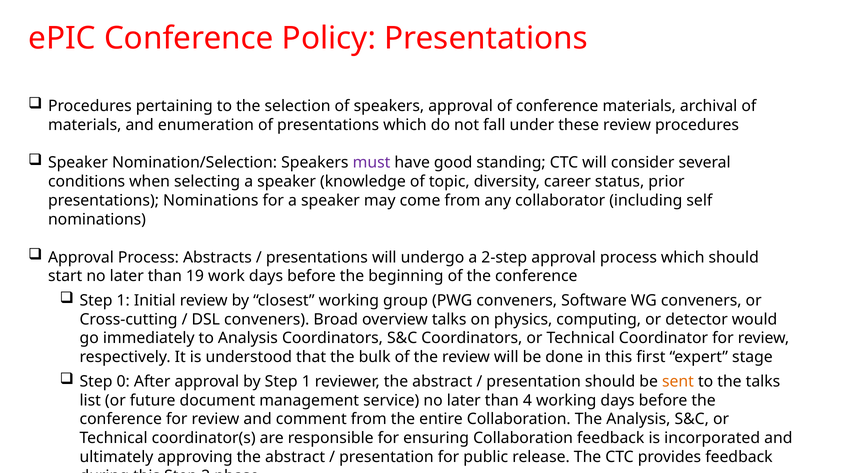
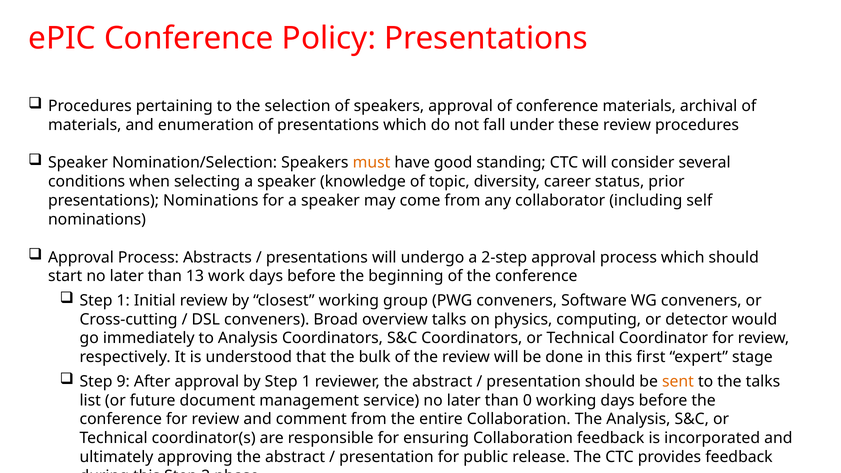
must colour: purple -> orange (372, 163)
19: 19 -> 13 (195, 276)
0: 0 -> 9 (123, 381)
4: 4 -> 0 (527, 400)
